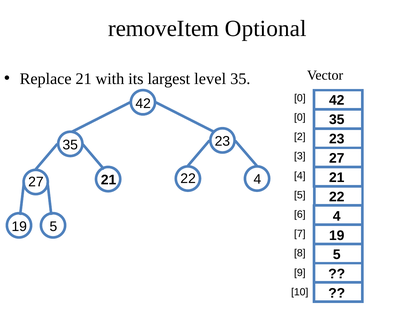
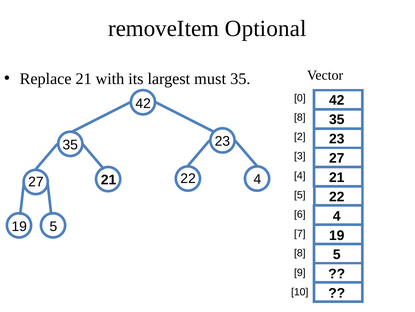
level: level -> must (210, 79)
0: 0 -> 8 (300, 117)
